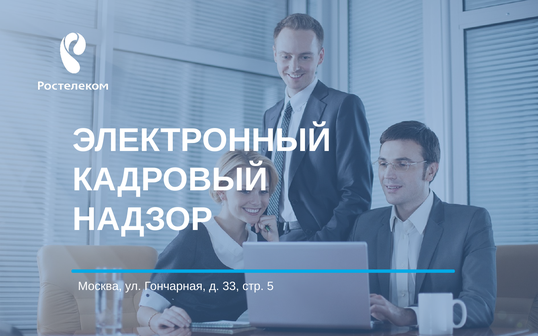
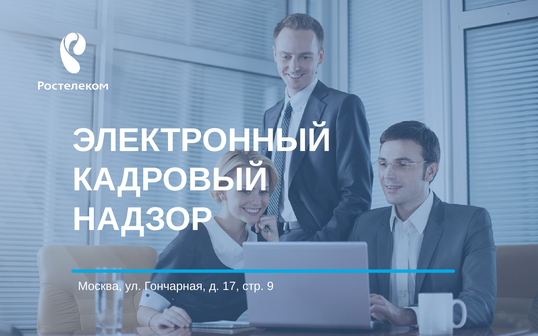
33: 33 -> 17 (231, 286)
5: 5 -> 9 (270, 286)
